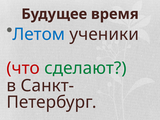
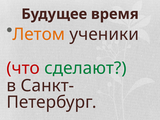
Летом colour: blue -> orange (39, 34)
